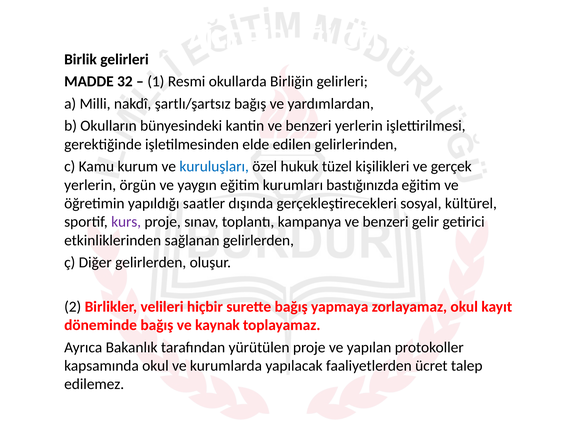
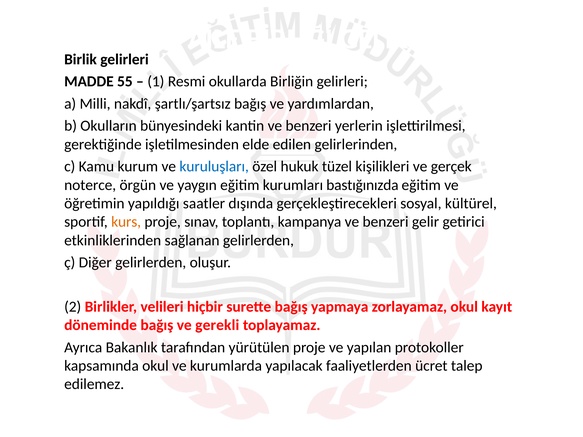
32: 32 -> 55 (125, 82)
yerlerin: yerlerin -> noterce (90, 185)
kurs colour: purple -> orange (126, 222)
kaynak: kaynak -> gerekli (217, 325)
